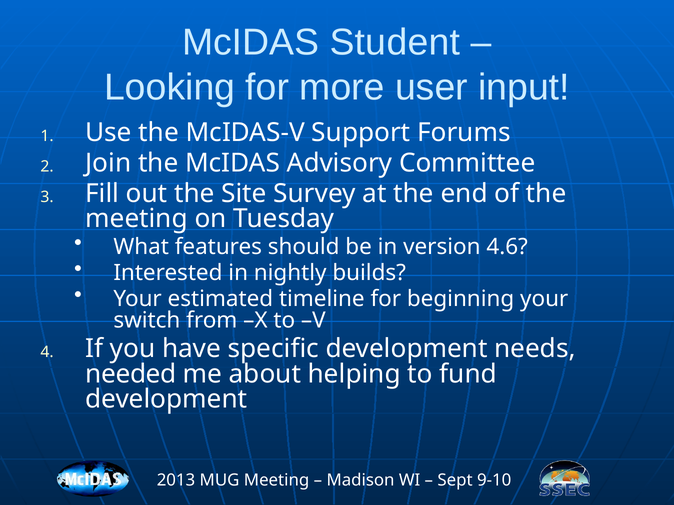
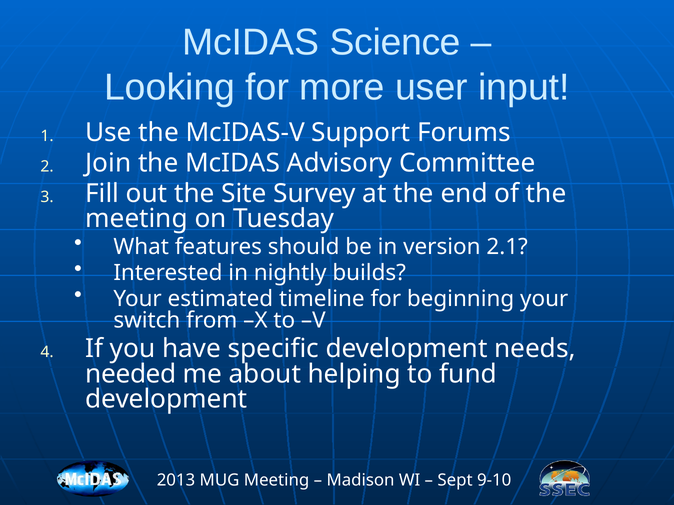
Student: Student -> Science (395, 43)
4.6: 4.6 -> 2.1 (507, 247)
